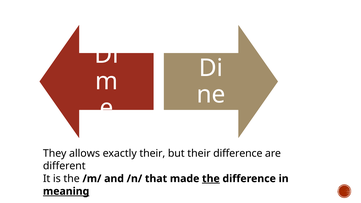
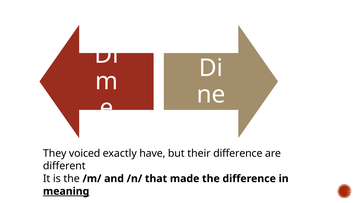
allows: allows -> voiced (85, 153)
exactly their: their -> have (152, 153)
the underline: present -> none (211, 179)
